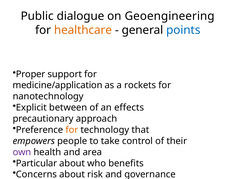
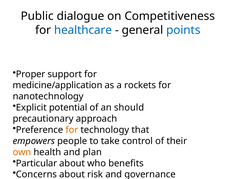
Geoengineering: Geoengineering -> Competitiveness (170, 16)
healthcare colour: orange -> blue (83, 30)
between: between -> potential (68, 108)
effects: effects -> should (129, 108)
own colour: purple -> orange (22, 152)
area: area -> plan (92, 152)
